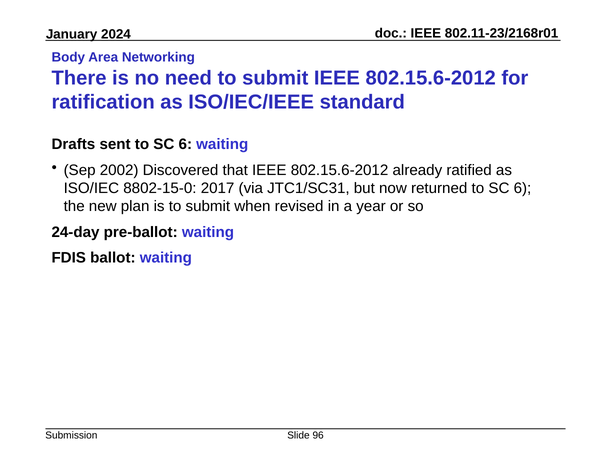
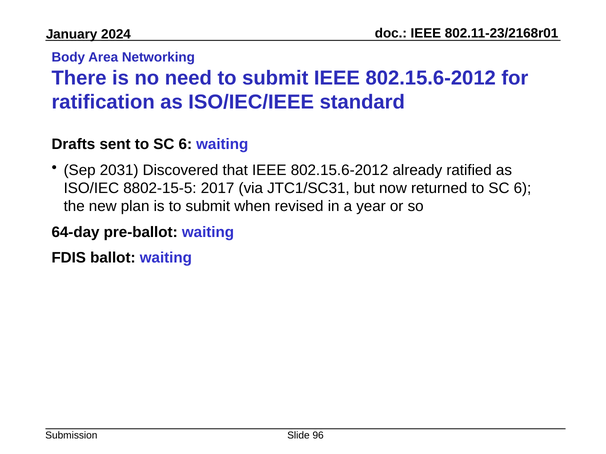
2002: 2002 -> 2031 (119, 170)
8802-15-0: 8802-15-0 -> 8802-15-5 (160, 188)
24-day: 24-day -> 64-day (76, 232)
